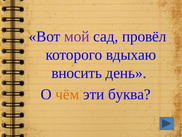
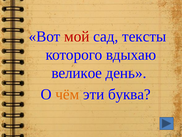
мой colour: purple -> red (77, 36)
провёл: провёл -> тексты (144, 36)
вносить: вносить -> великое (77, 73)
